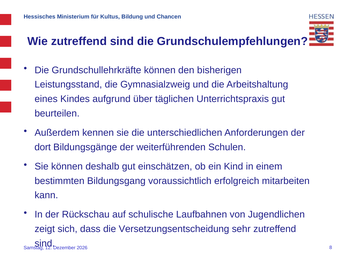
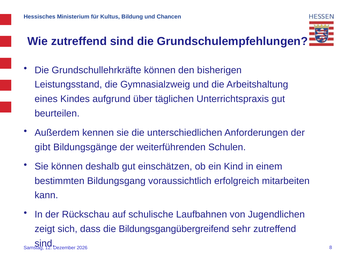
dort: dort -> gibt (43, 147)
Versetzungsentscheidung: Versetzungsentscheidung -> Bildungsgangübergreifend (174, 229)
